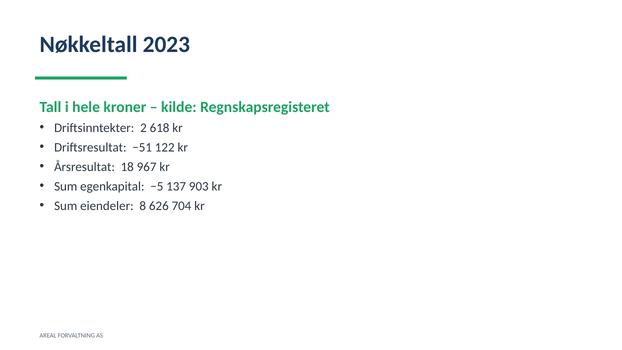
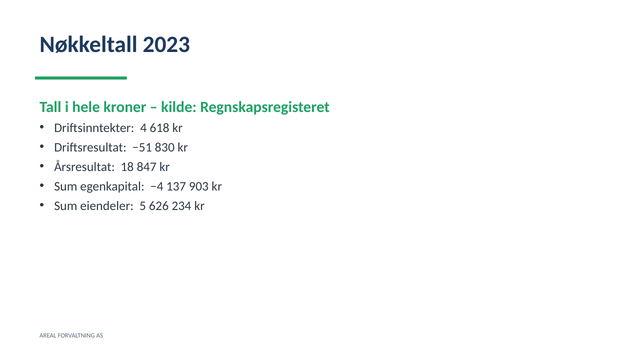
2: 2 -> 4 (143, 128)
122: 122 -> 830 (165, 147)
967: 967 -> 847 (147, 167)
−5: −5 -> −4 (157, 186)
8: 8 -> 5 (143, 206)
704: 704 -> 234 (181, 206)
